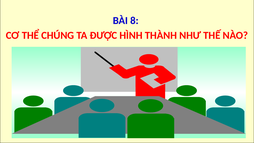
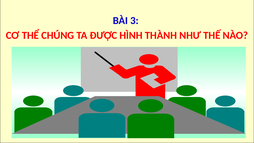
8: 8 -> 3 (134, 21)
